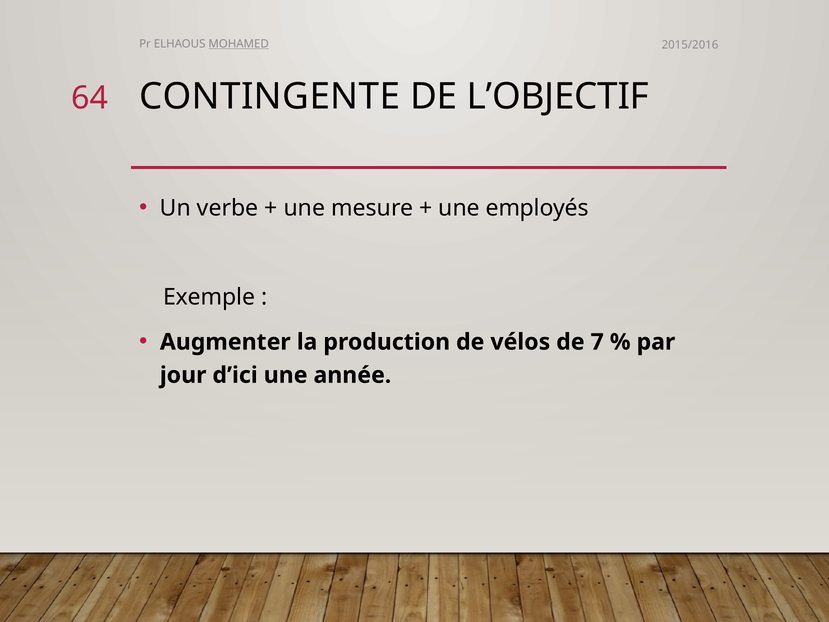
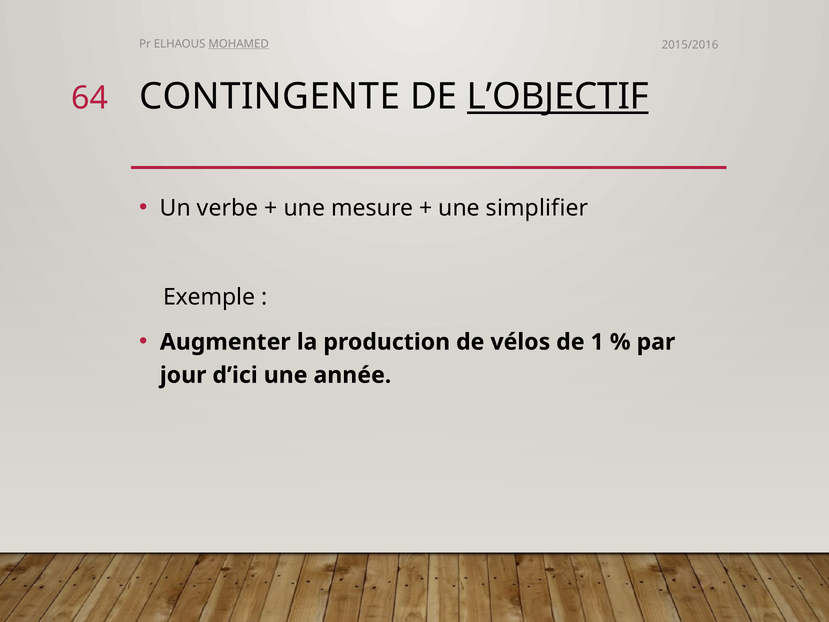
L’OBJECTIF underline: none -> present (558, 97)
employés: employés -> simplifier (537, 208)
7: 7 -> 1 (597, 342)
